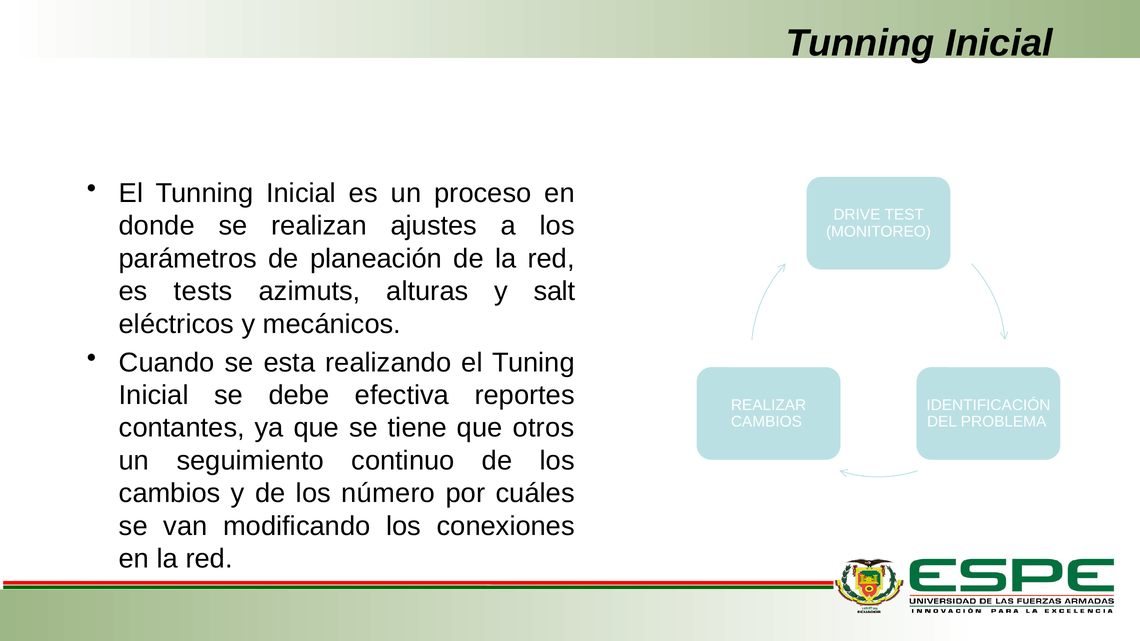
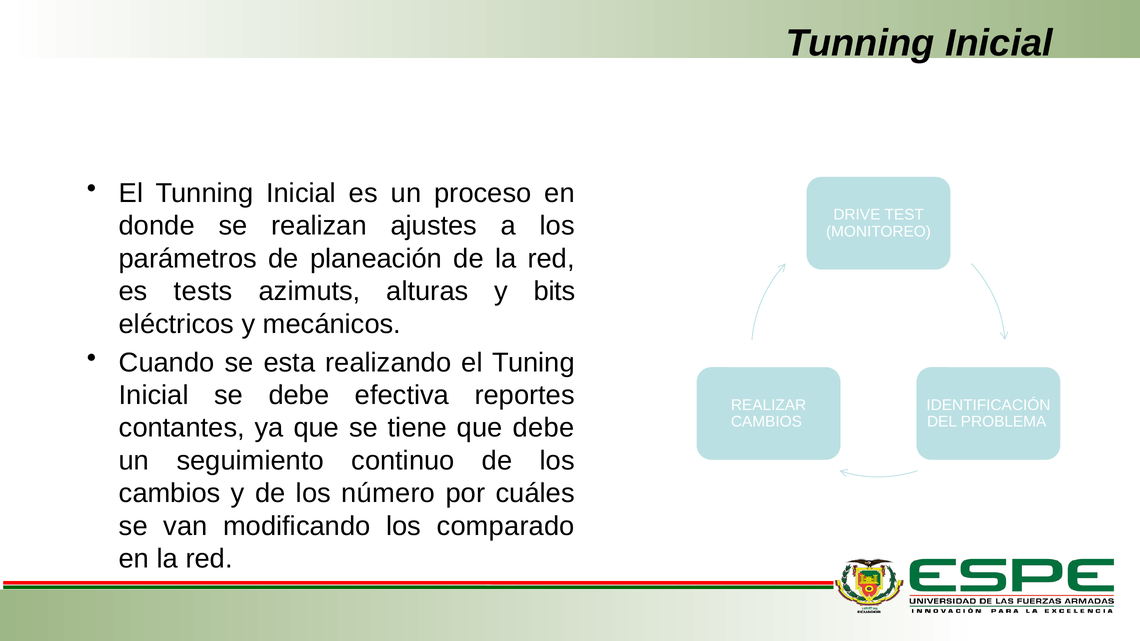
salt: salt -> bits (554, 291)
que otros: otros -> debe (544, 428)
conexiones: conexiones -> comparado (506, 526)
